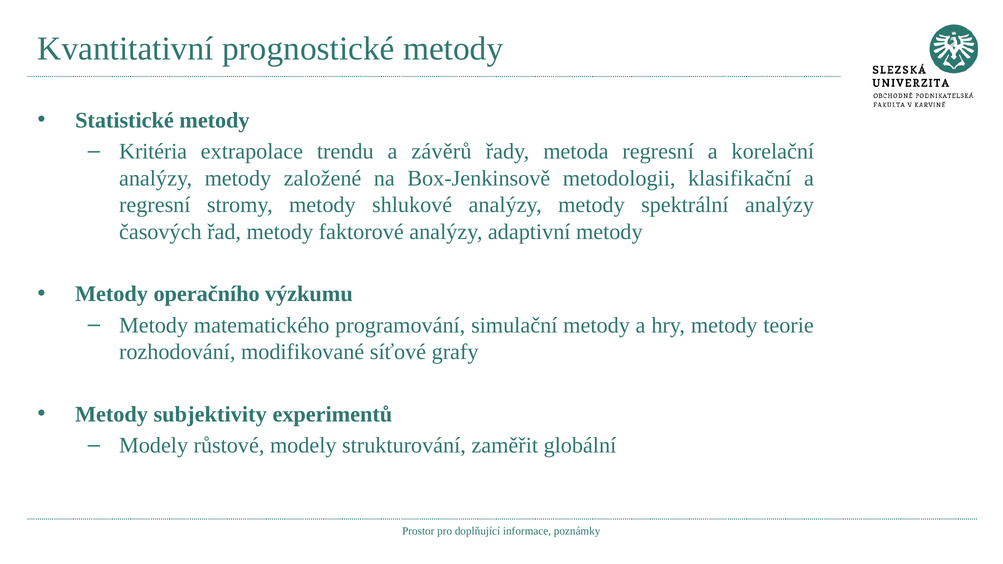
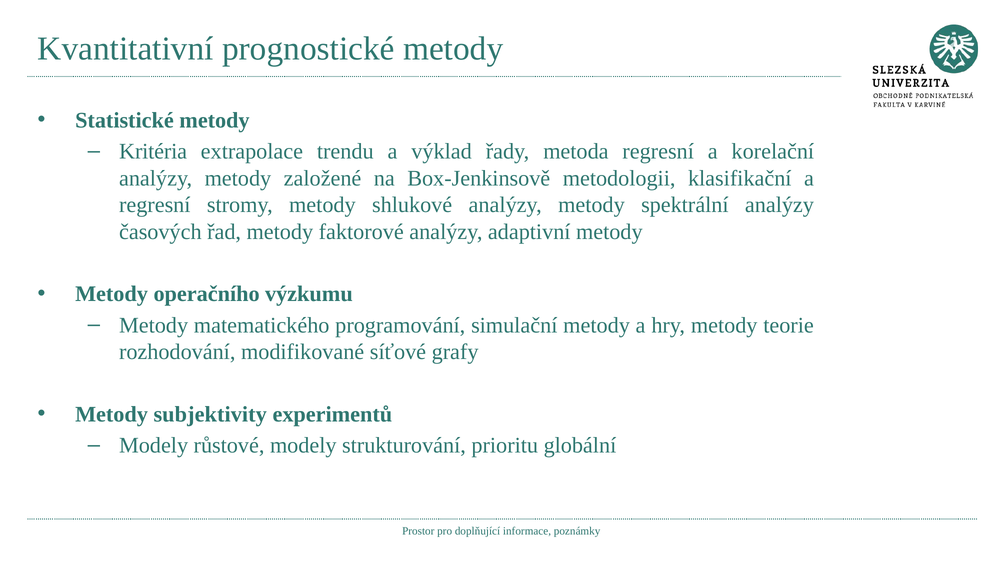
závěrů: závěrů -> výklad (442, 152)
zaměřit: zaměřit -> prioritu (505, 446)
